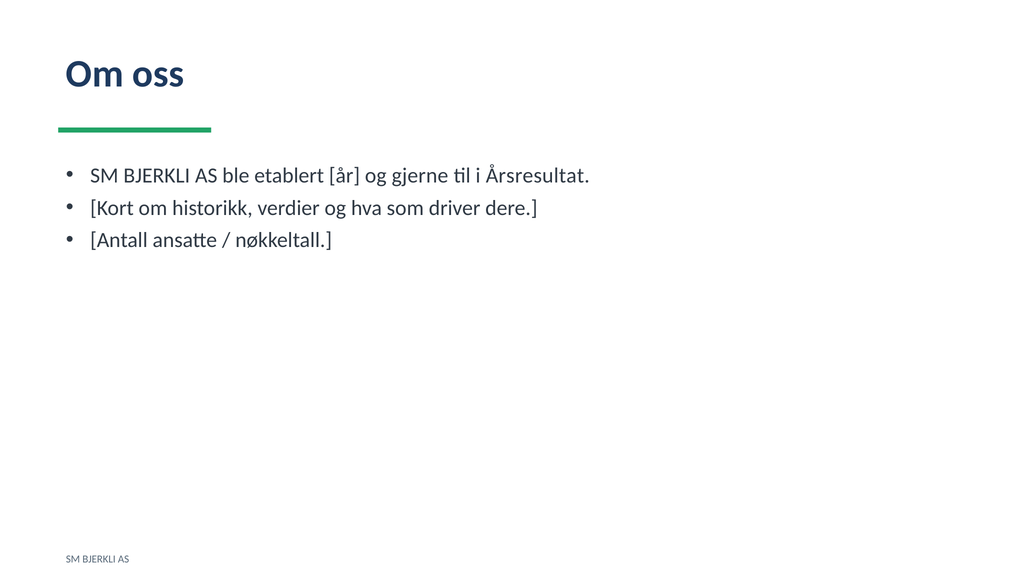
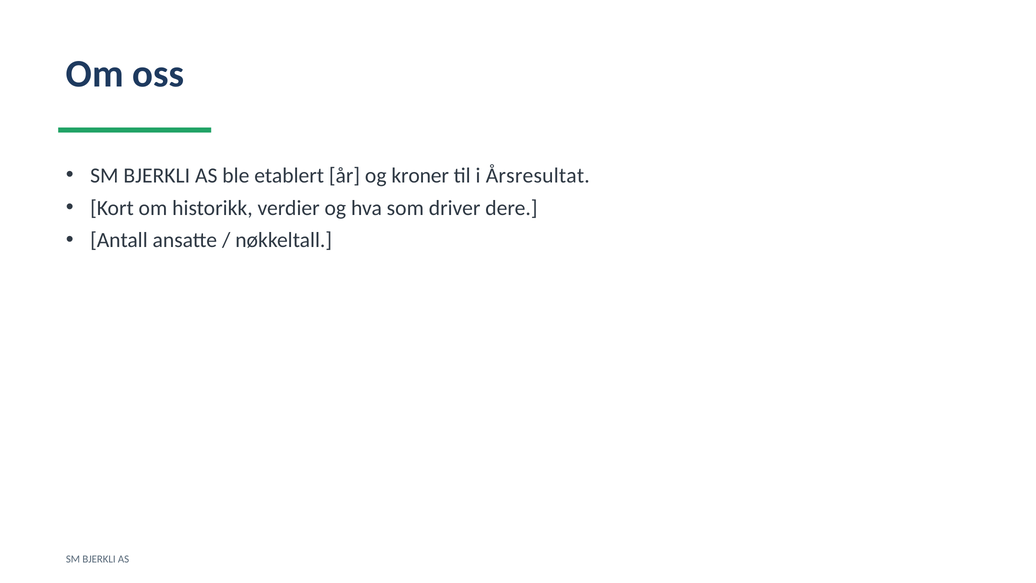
gjerne: gjerne -> kroner (420, 175)
